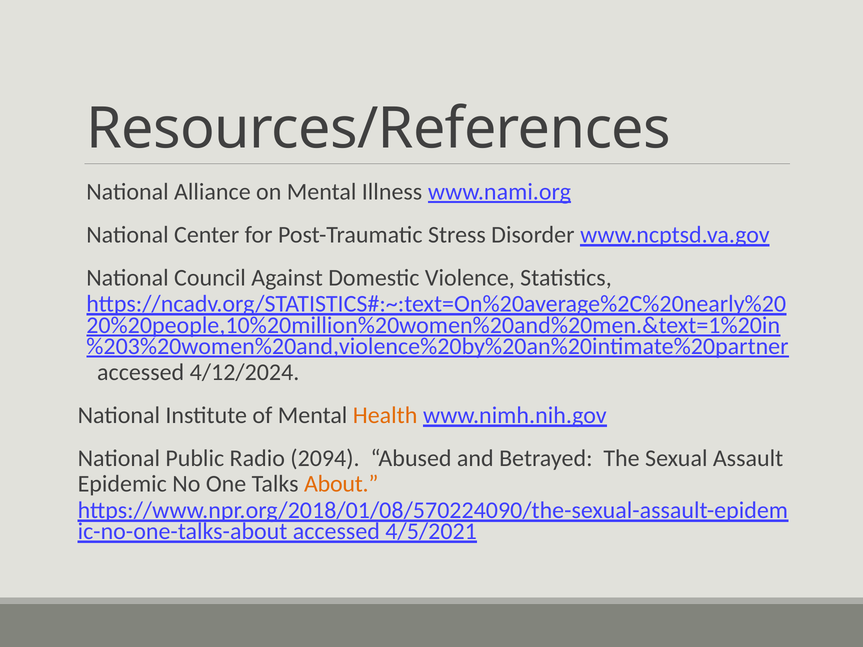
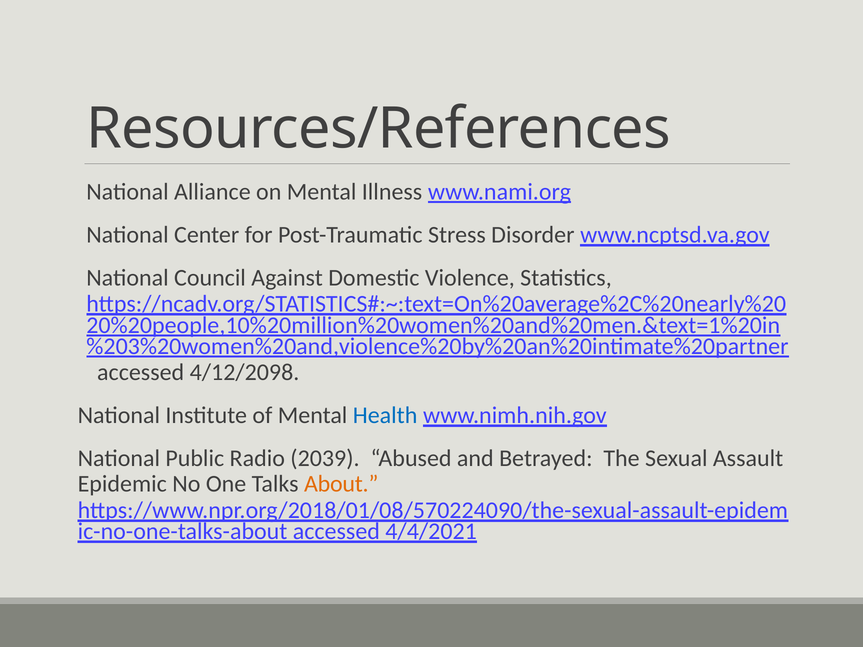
4/12/2024: 4/12/2024 -> 4/12/2098 (245, 372)
Health colour: orange -> blue (385, 415)
2094: 2094 -> 2039 (325, 458)
4/5/2021: 4/5/2021 -> 4/4/2021 (431, 532)
